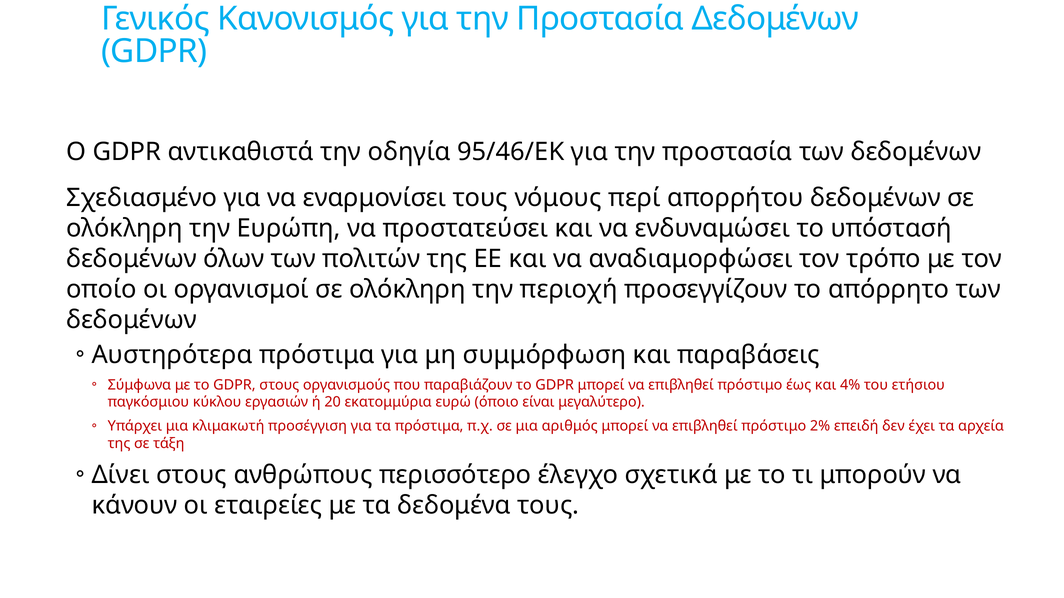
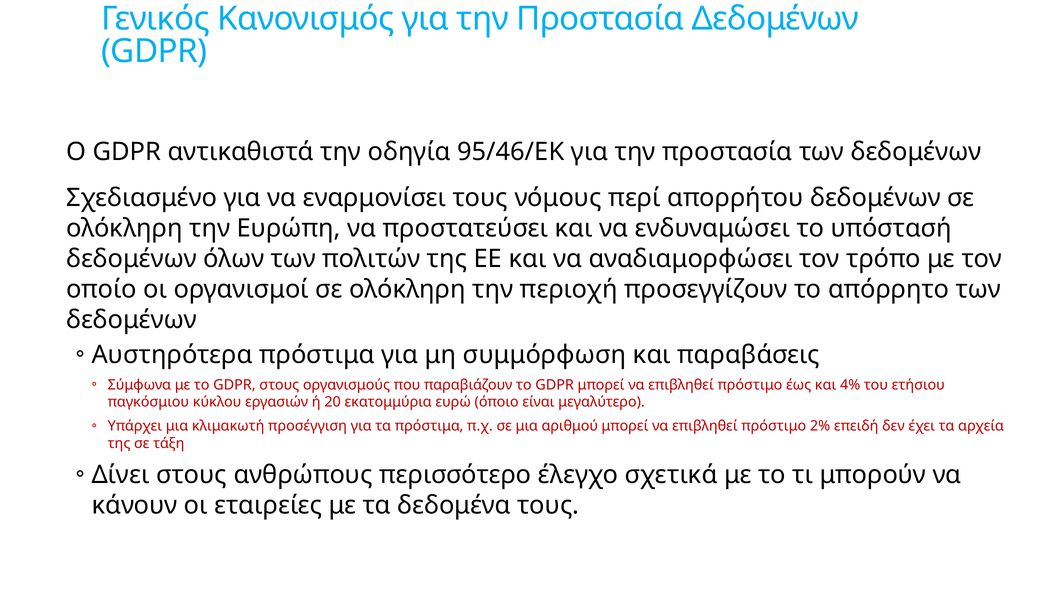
αριθμός: αριθμός -> αριθμού (570, 426)
